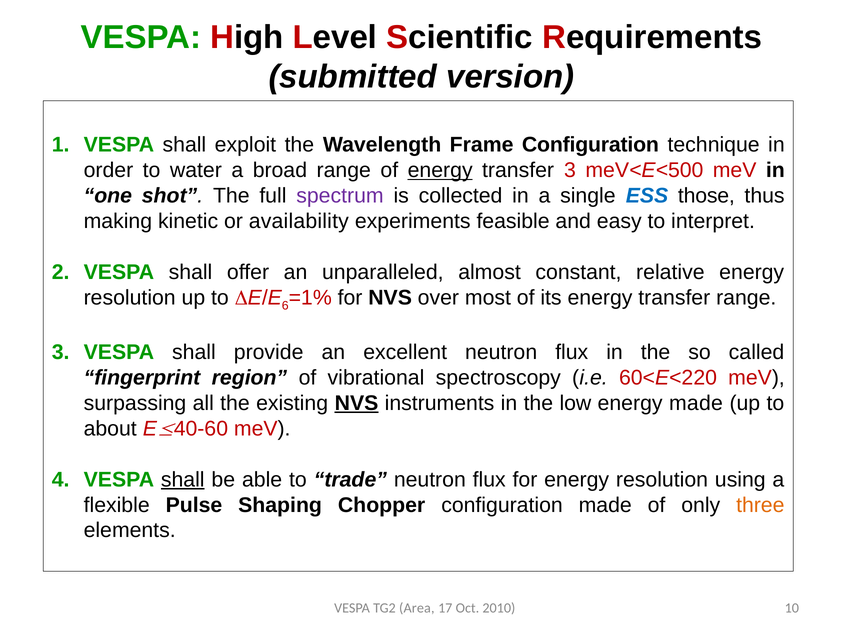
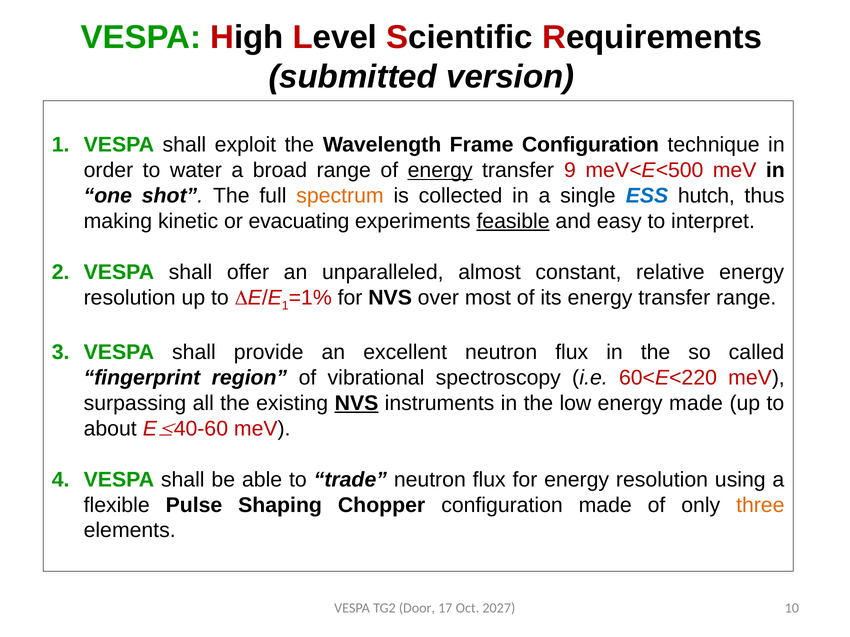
transfer 3: 3 -> 9 (570, 170)
spectrum colour: purple -> orange (340, 196)
those: those -> hutch (706, 196)
availability: availability -> evacuating (299, 221)
feasible underline: none -> present (513, 221)
6: 6 -> 1 (285, 306)
shall underline: present -> none (183, 480)
Area: Area -> Door (417, 609)
2010: 2010 -> 2027 (499, 609)
